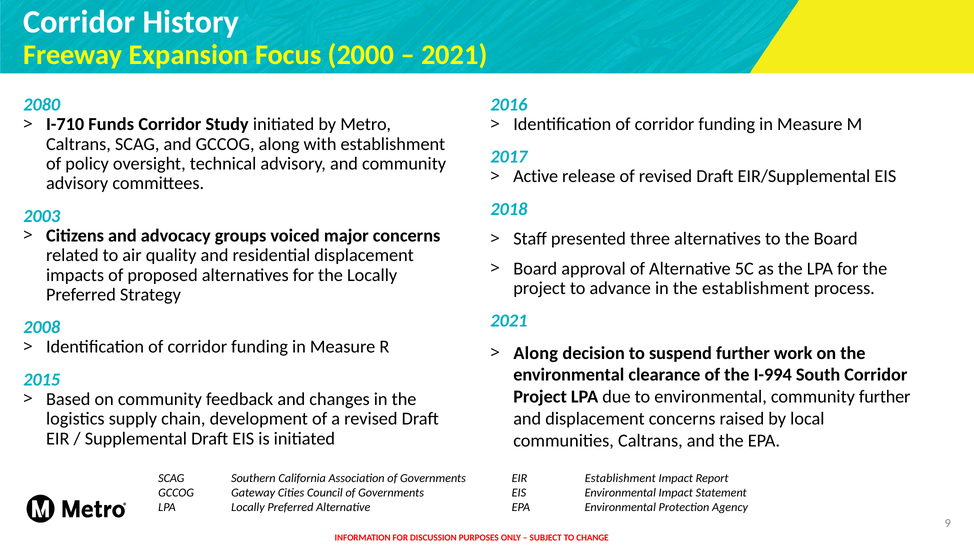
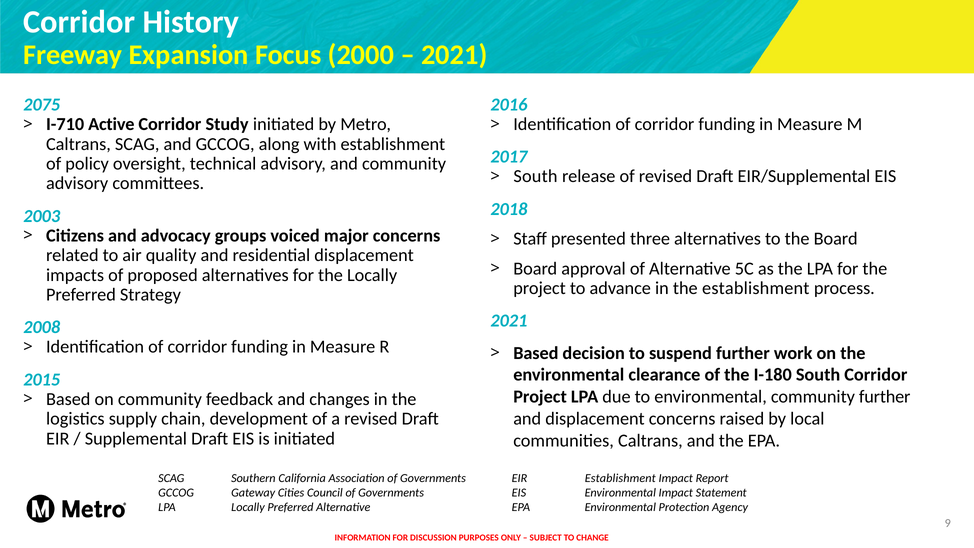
2080: 2080 -> 2075 (42, 105)
Funds: Funds -> Active (111, 124)
Active: Active -> South (535, 176)
Along: Along -> Based (536, 353)
I-994: I-994 -> I-180 (773, 375)
